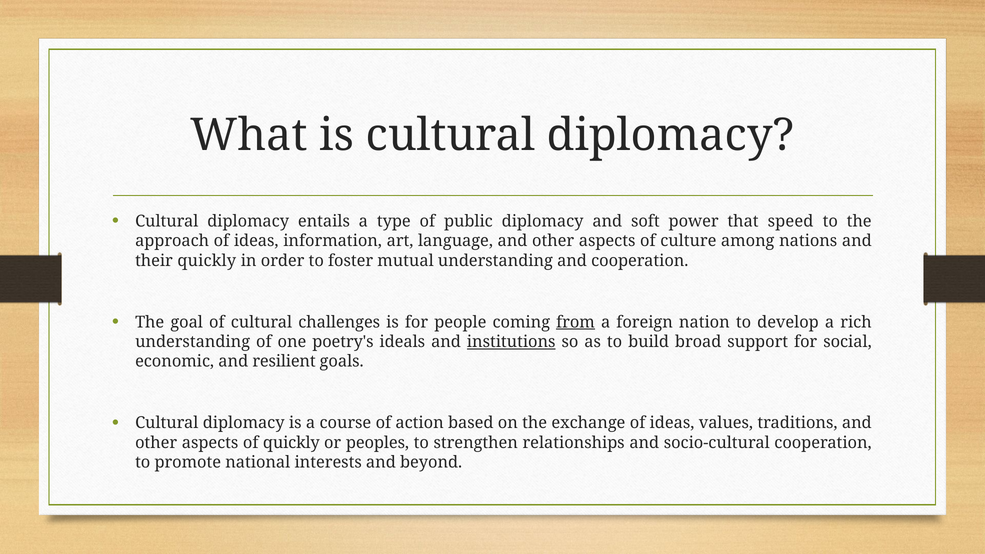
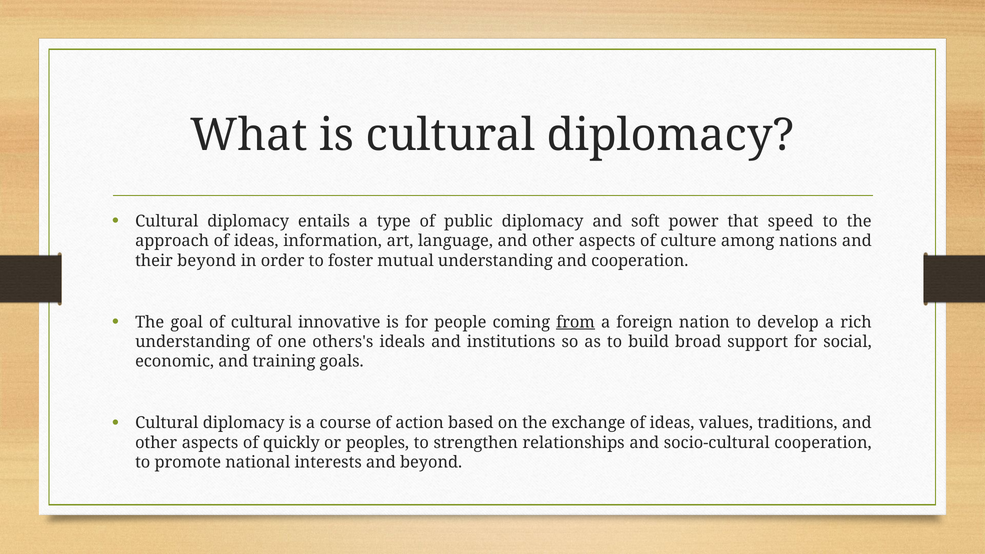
their quickly: quickly -> beyond (207, 261)
challenges: challenges -> innovative (339, 322)
poetry's: poetry's -> others's (343, 342)
institutions underline: present -> none (511, 342)
resilient: resilient -> training (284, 362)
